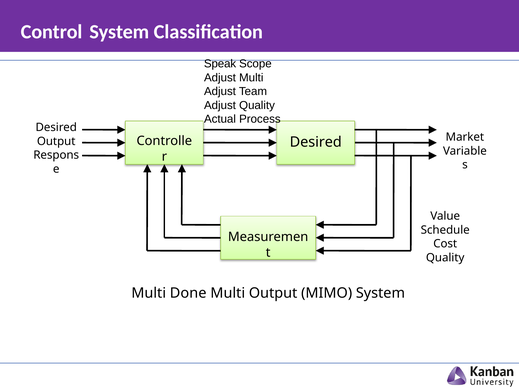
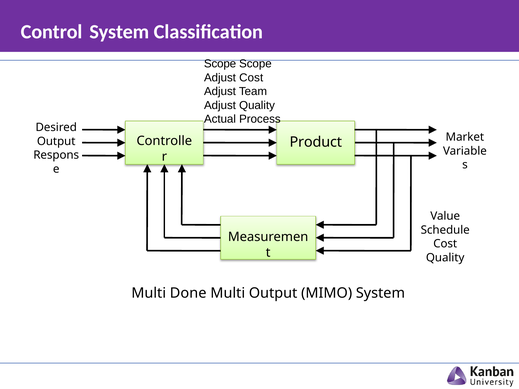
Speak: Speak -> Scope (220, 64)
Adjust Multi: Multi -> Cost (251, 78)
Desired: Desired -> Product (316, 142)
